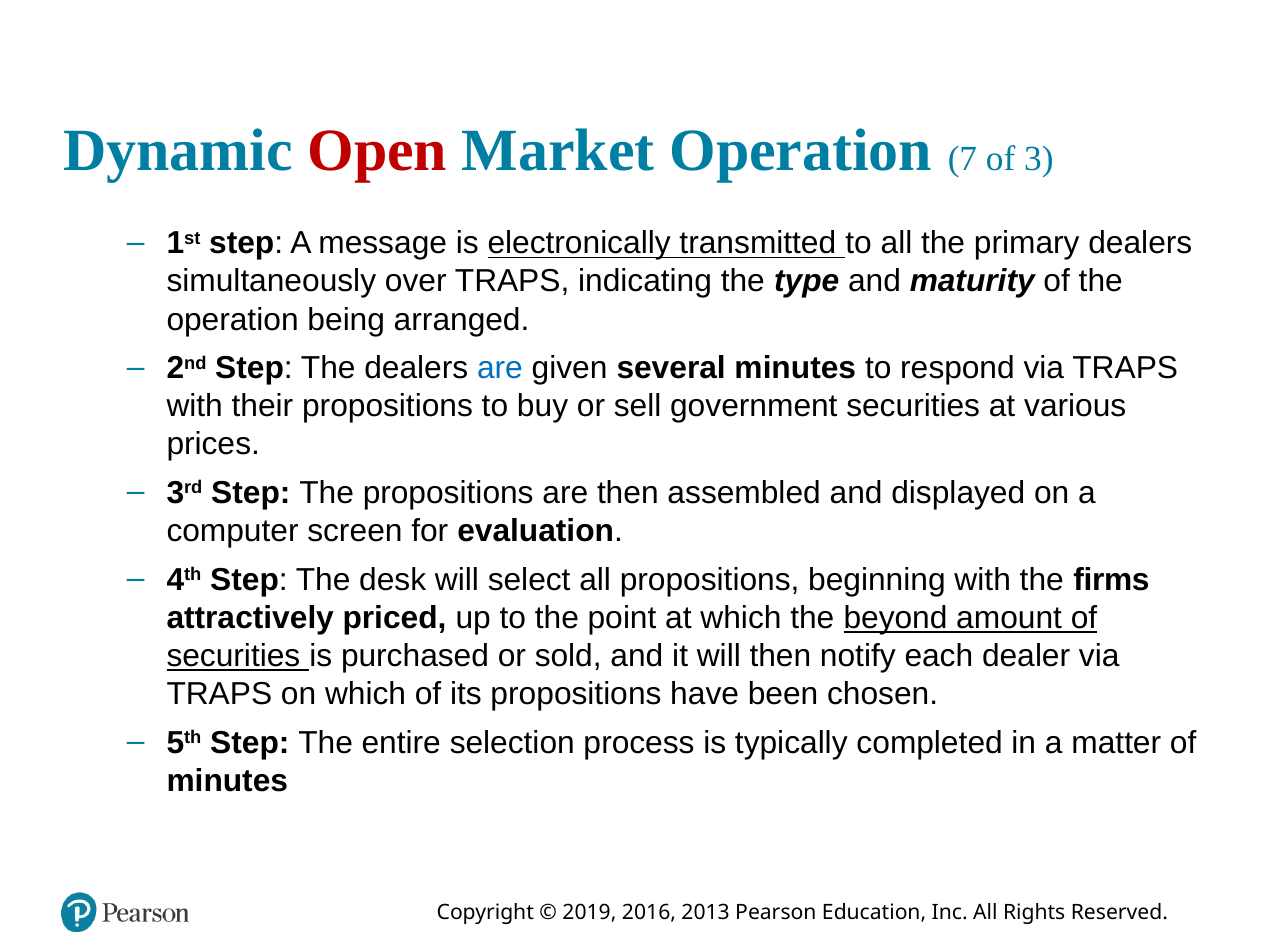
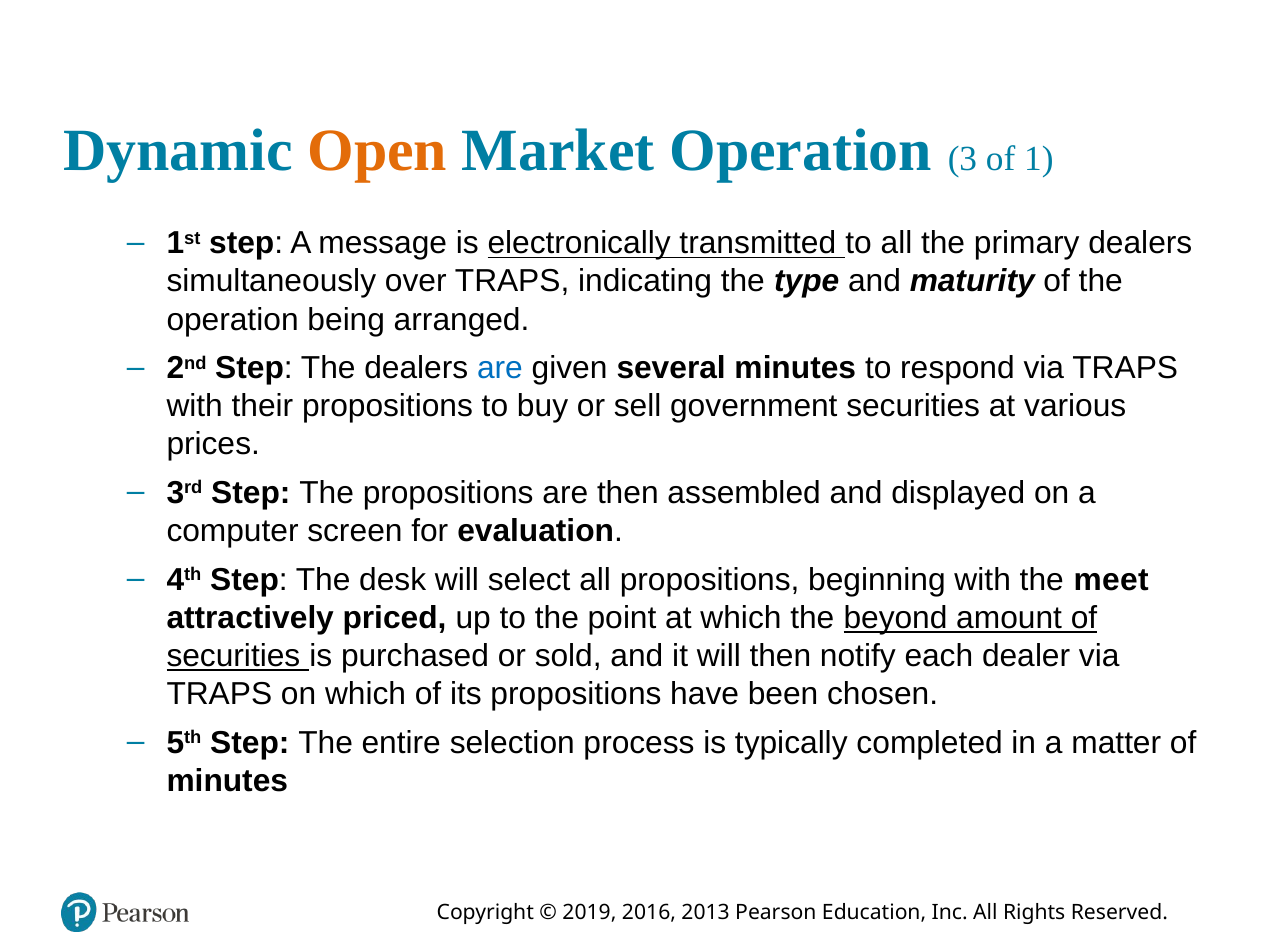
Open colour: red -> orange (377, 150)
7: 7 -> 3 (962, 158)
3: 3 -> 1 (1039, 158)
firms: firms -> meet (1111, 580)
